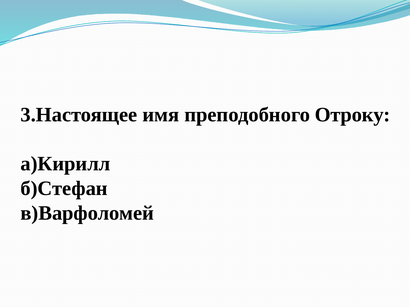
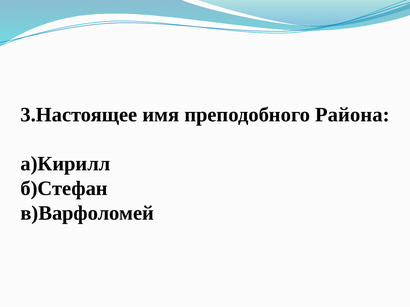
Отроку: Отроку -> Района (352, 115)
